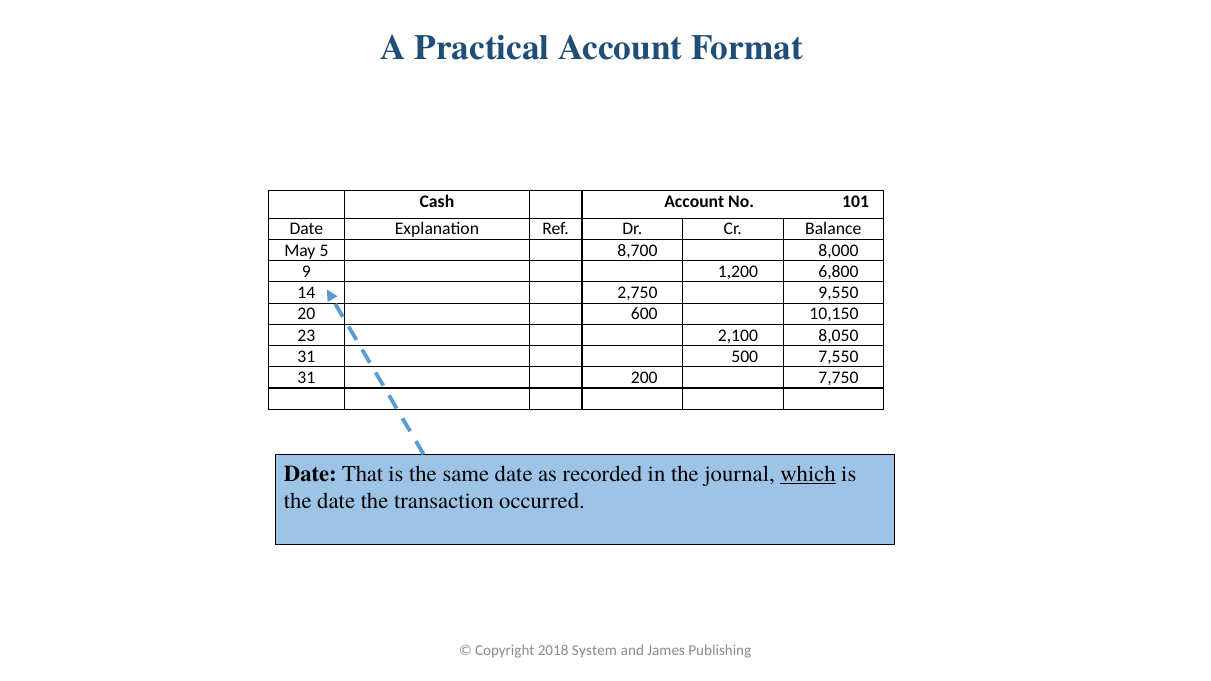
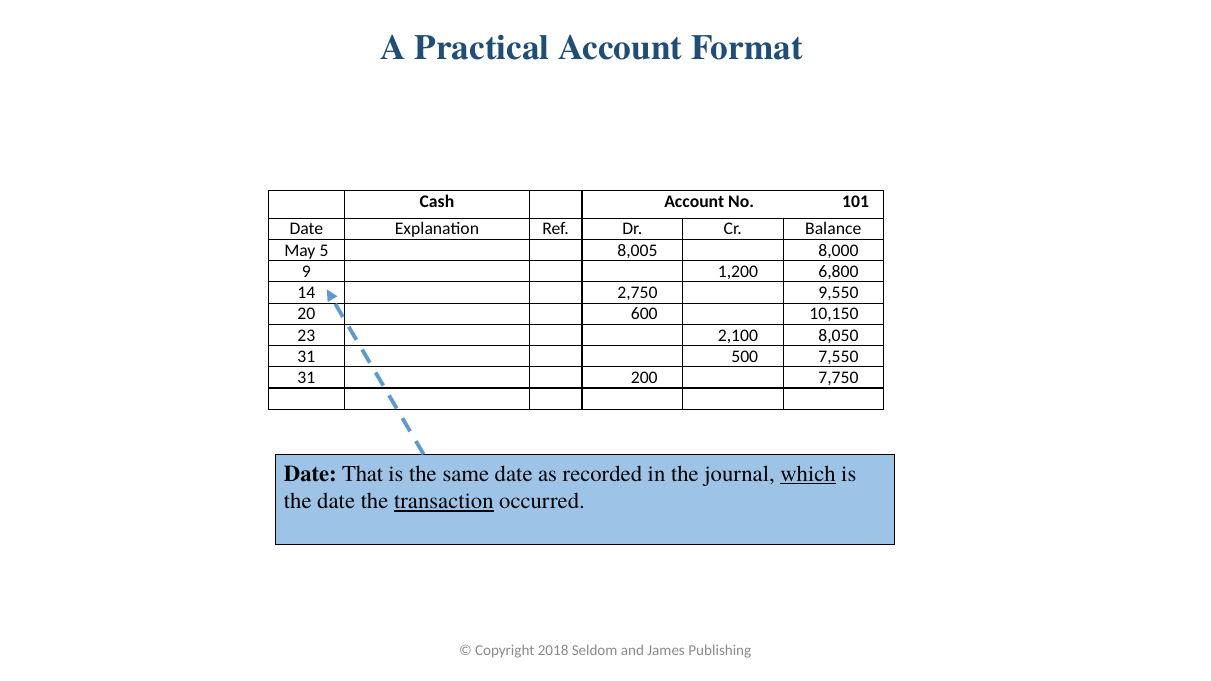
8,700: 8,700 -> 8,005 (637, 250)
transaction underline: none -> present (444, 501)
System: System -> Seldom (595, 650)
